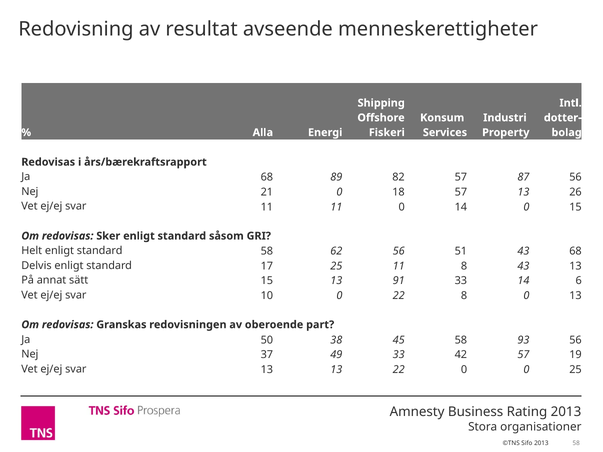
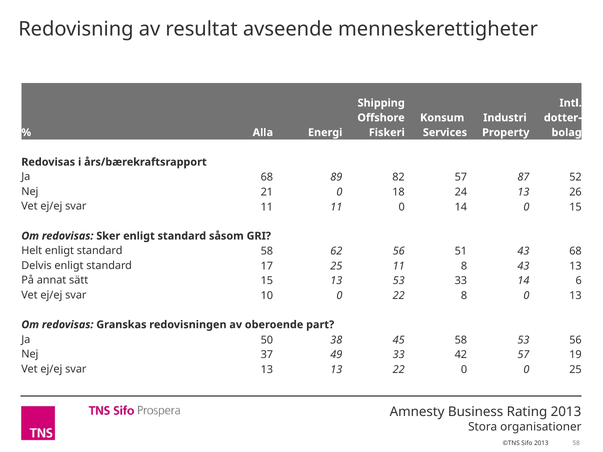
87 56: 56 -> 52 (575, 177)
18 57: 57 -> 24 (461, 192)
13 91: 91 -> 53 (399, 281)
58 93: 93 -> 53 (523, 340)
